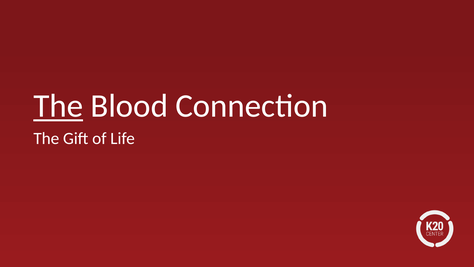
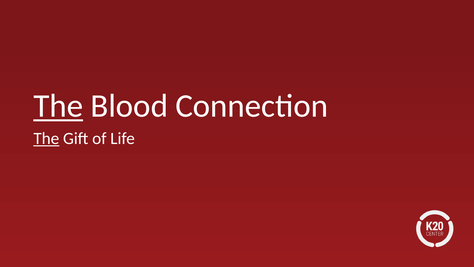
The underline: none -> present (46, 138)
